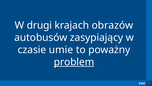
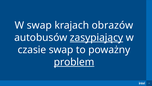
W drugi: drugi -> swap (39, 25)
zasypiający underline: none -> present (97, 37)
czasie umie: umie -> swap (61, 50)
